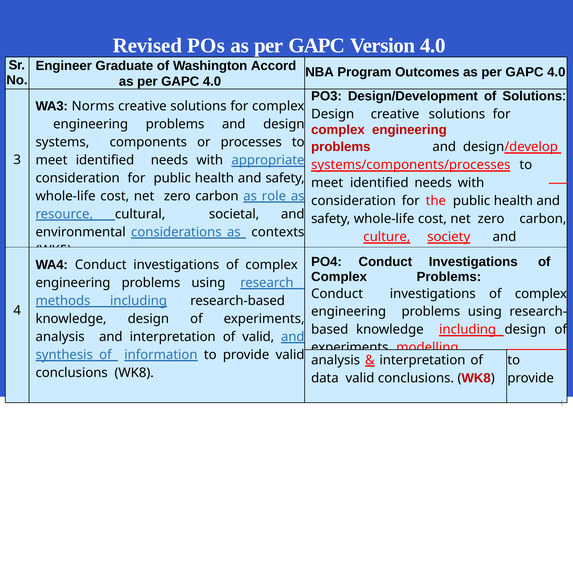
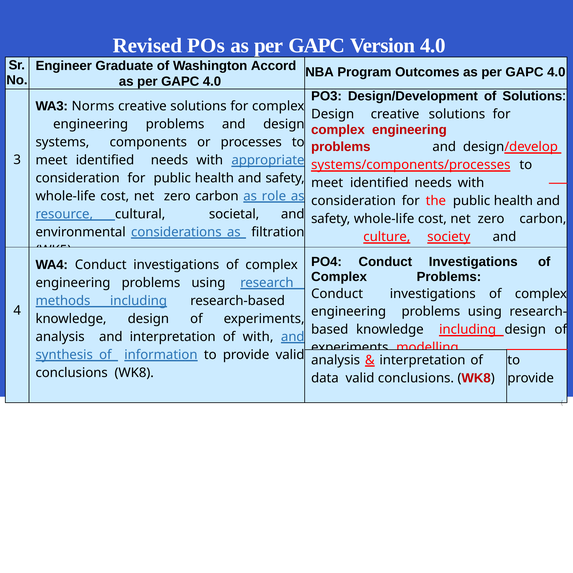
contexts: contexts -> filtration (278, 232)
of valid: valid -> with (258, 337)
